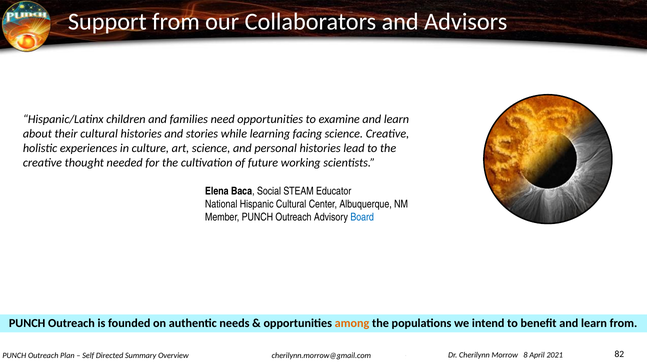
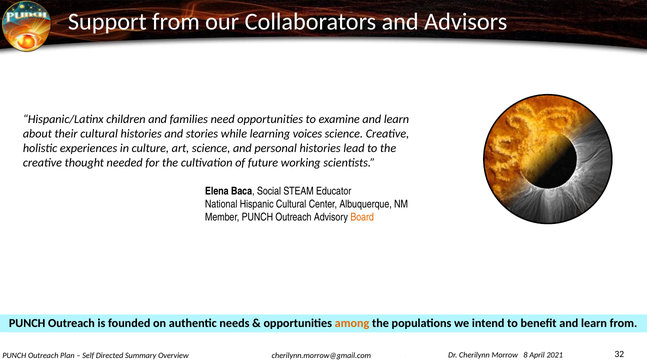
facing: facing -> voices (307, 134)
Board colour: blue -> orange (362, 217)
82: 82 -> 32 (619, 354)
